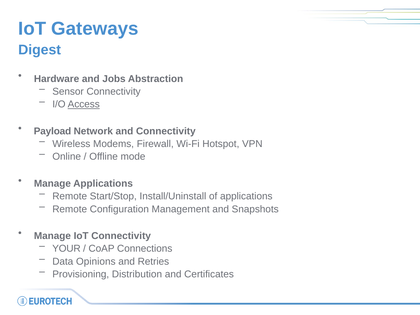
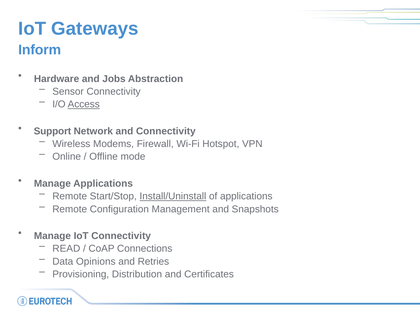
Digest: Digest -> Inform (40, 50)
Payload: Payload -> Support (52, 131)
Install/Uninstall underline: none -> present (173, 196)
YOUR: YOUR -> READ (66, 249)
